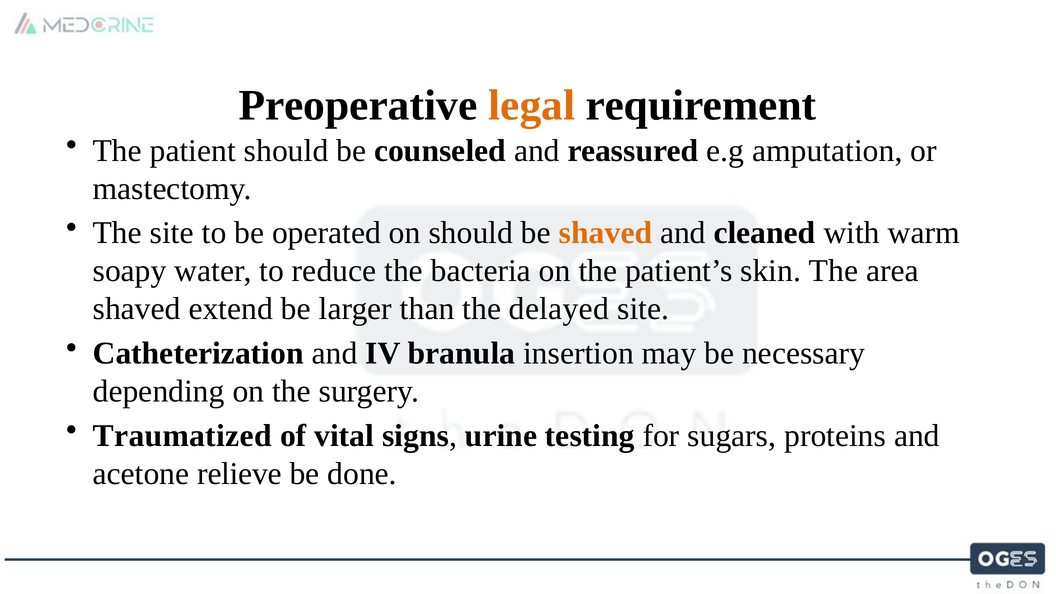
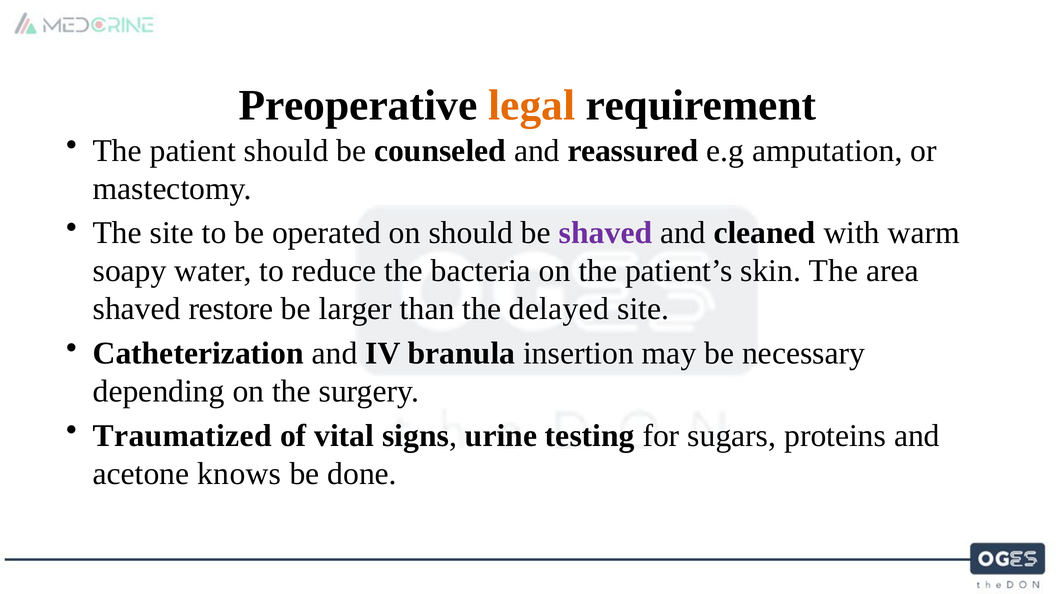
shaved colour: orange -> purple (606, 233)
extend: extend -> restore (231, 309)
relieve: relieve -> knows (239, 474)
